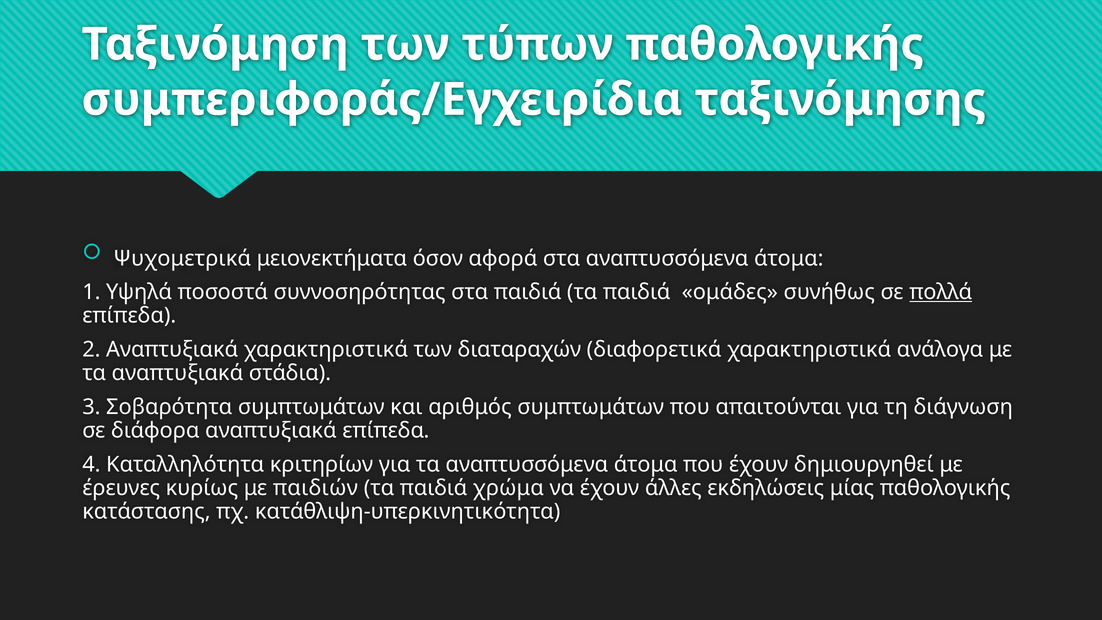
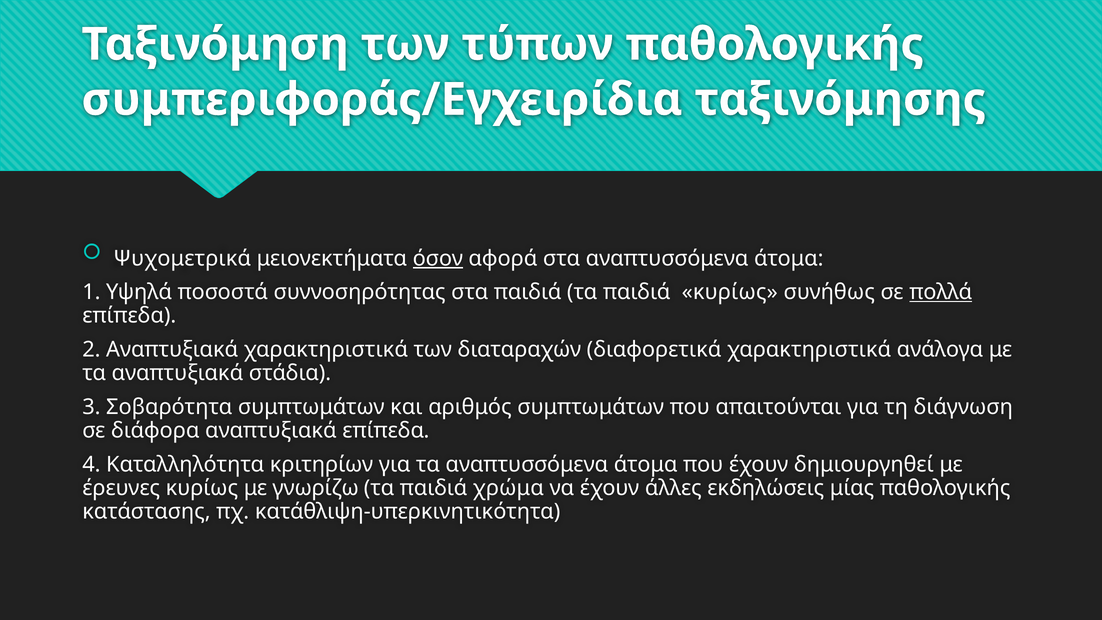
όσον underline: none -> present (438, 258)
παιδιά ομάδες: ομάδες -> κυρίως (730, 292)
παιδιών: παιδιών -> γνωρίζω (316, 488)
